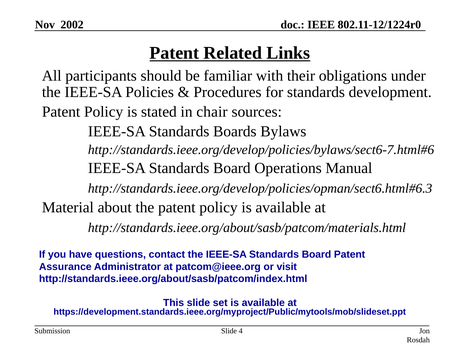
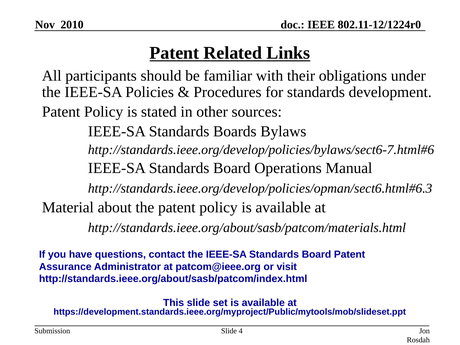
2002: 2002 -> 2010 (72, 25)
chair: chair -> other (212, 112)
